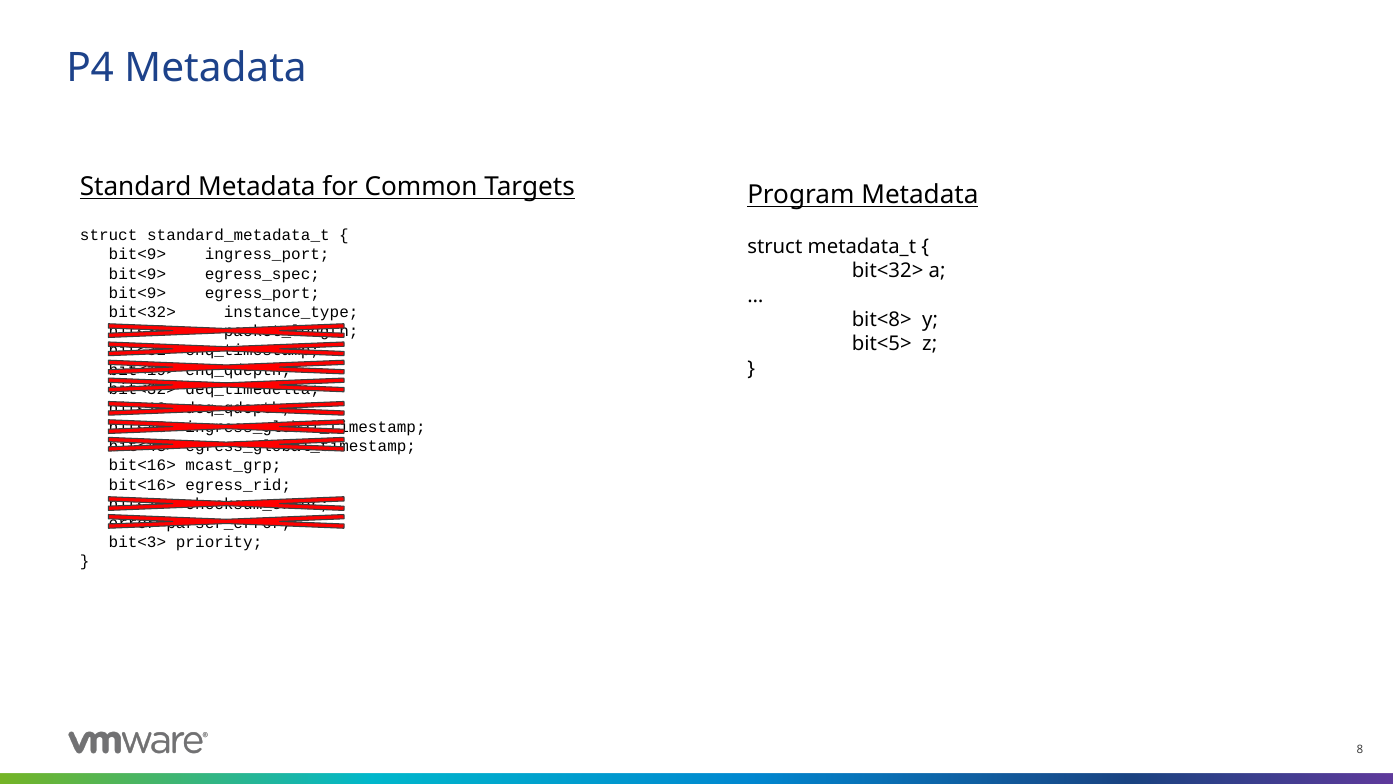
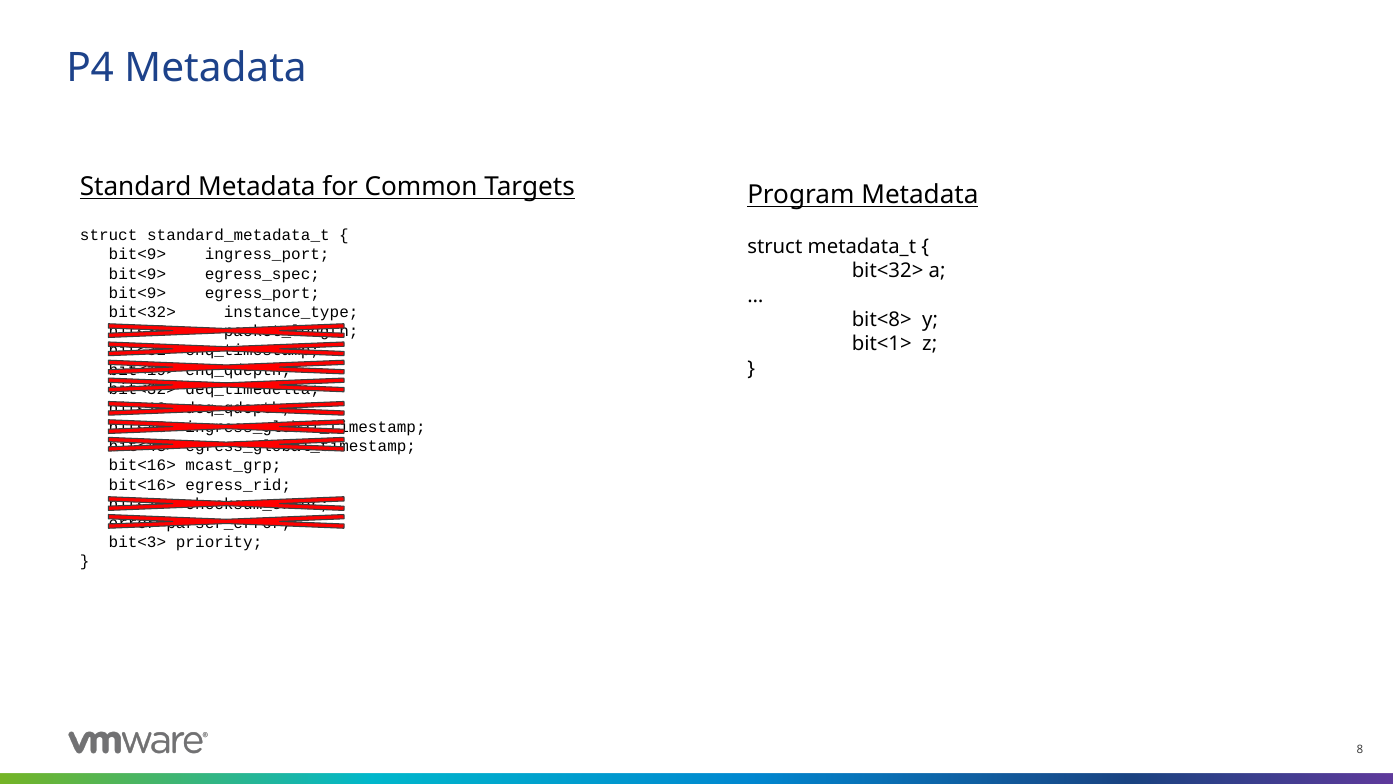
bit<5>: bit<5> -> bit<1> (882, 344)
